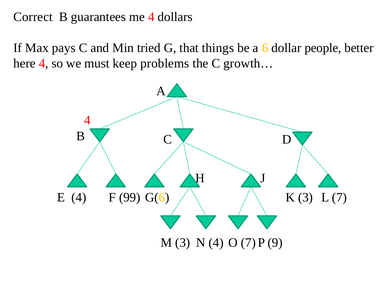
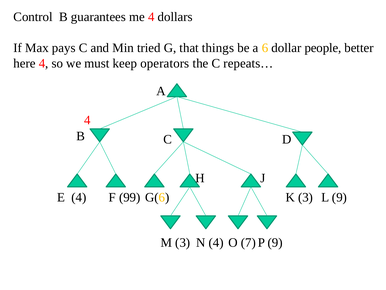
Correct: Correct -> Control (33, 17)
problems: problems -> operators (165, 63)
growth…: growth… -> repeats… (248, 63)
L 7: 7 -> 9 (339, 197)
